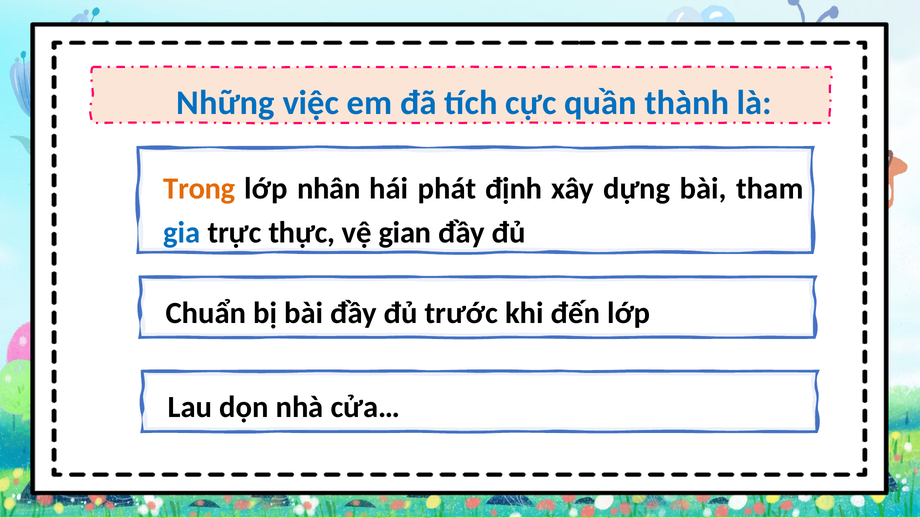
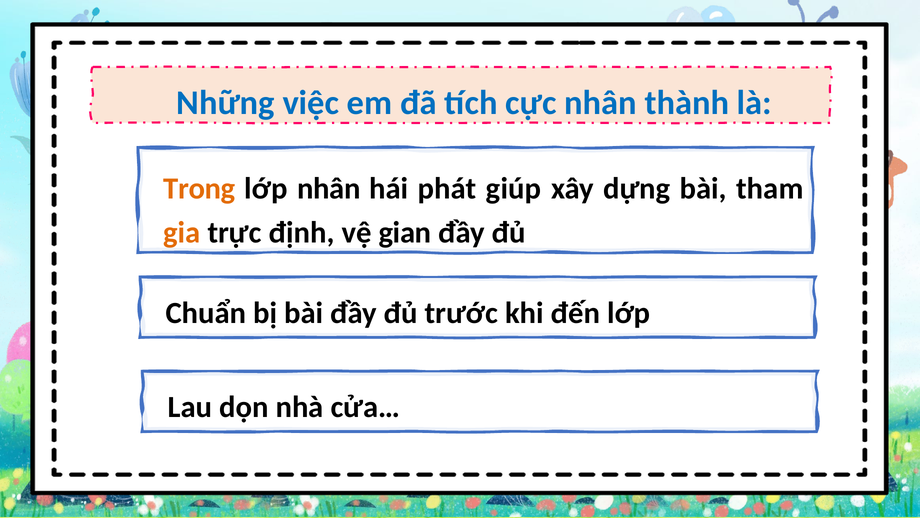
cực quần: quần -> nhân (601, 103)
định: định -> giúp (514, 188)
gia colour: blue -> orange (182, 233)
thực: thực -> định (302, 233)
